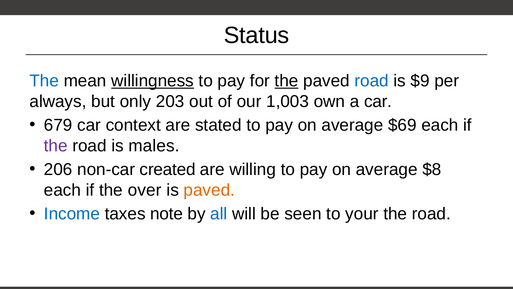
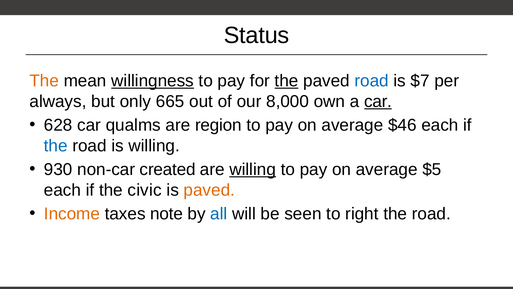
The colour: blue -> orange (44, 81)
$9: $9 -> $7 (420, 81)
203: 203 -> 665 (170, 101)
1,003: 1,003 -> 8,000 (288, 101)
car underline: none -> present (378, 101)
679: 679 -> 628 (58, 125)
context: context -> qualms (133, 125)
stated: stated -> region (218, 125)
$69: $69 -> $46 (402, 125)
the colour: purple -> blue (56, 145)
is males: males -> willing (154, 145)
206: 206 -> 930 (58, 169)
willing underline: none -> present (253, 169)
$8: $8 -> $5 (432, 169)
over: over -> civic (145, 190)
Income colour: blue -> orange (72, 213)
your: your -> right (362, 213)
